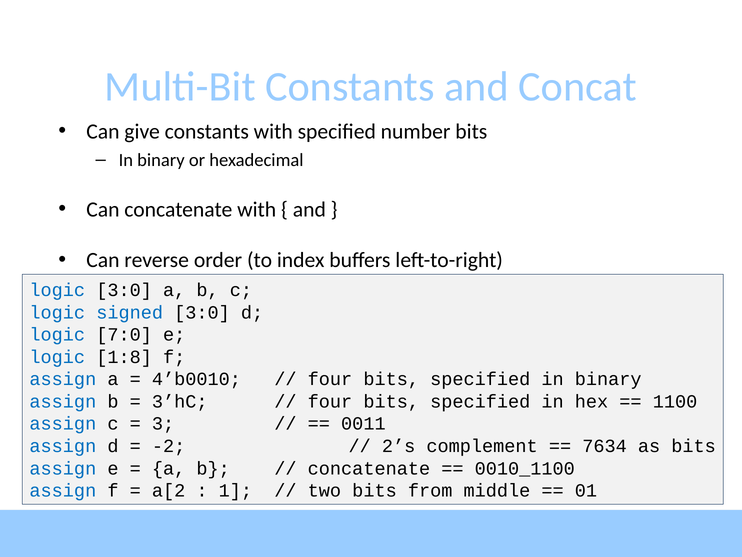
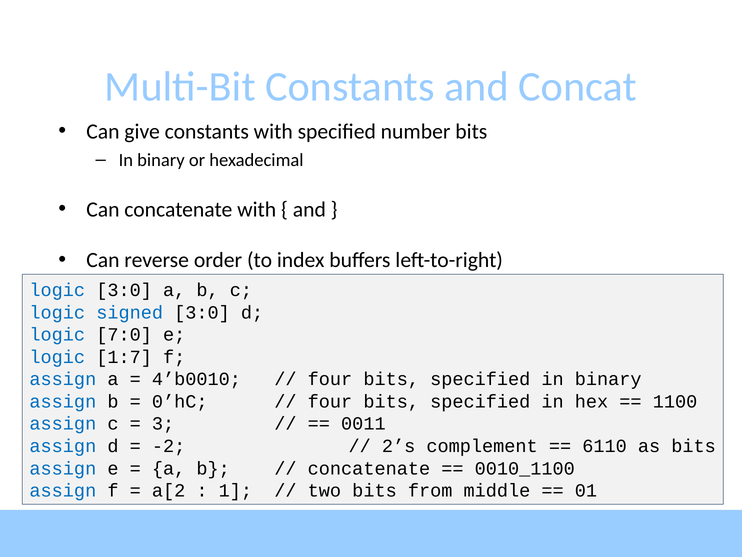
1:8: 1:8 -> 1:7 (124, 357)
3’hC: 3’hC -> 0’hC (180, 401)
7634: 7634 -> 6110 (605, 446)
